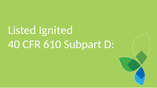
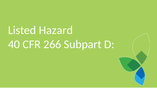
Ignited: Ignited -> Hazard (56, 30)
610: 610 -> 266 (52, 44)
